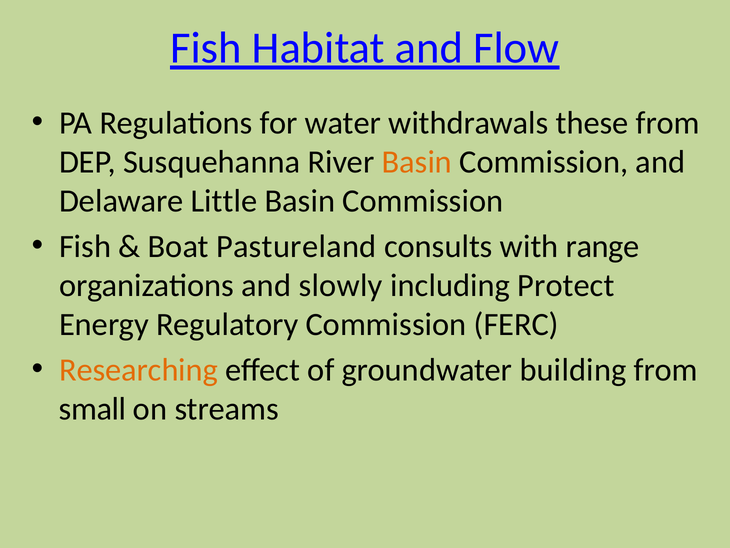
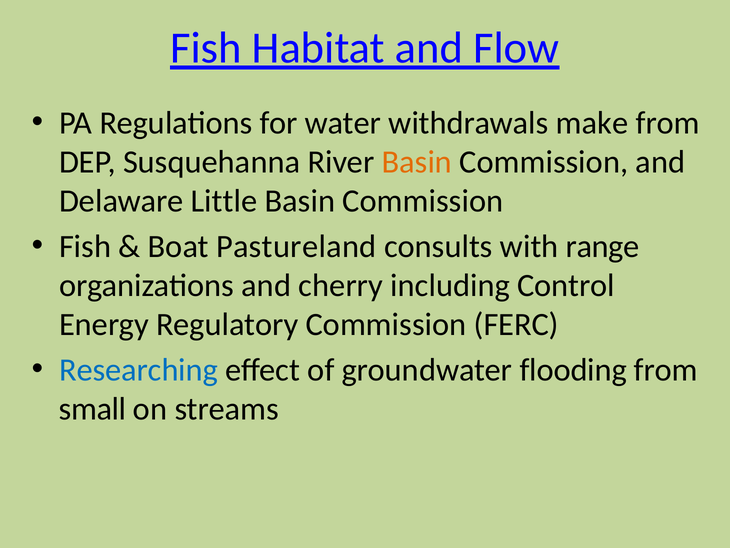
these: these -> make (592, 123)
slowly: slowly -> cherry (341, 285)
Protect: Protect -> Control (566, 285)
Researching colour: orange -> blue (139, 370)
building: building -> flooding (573, 370)
